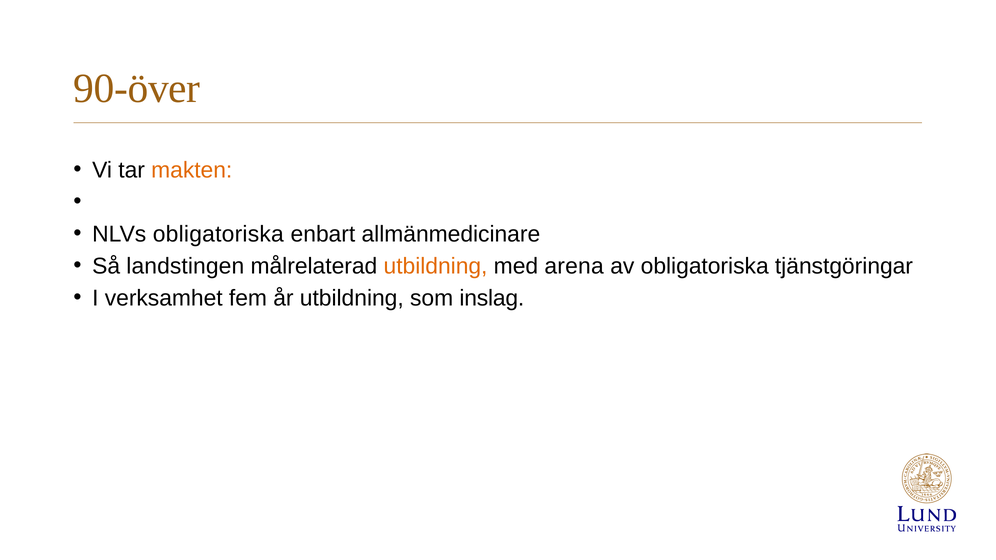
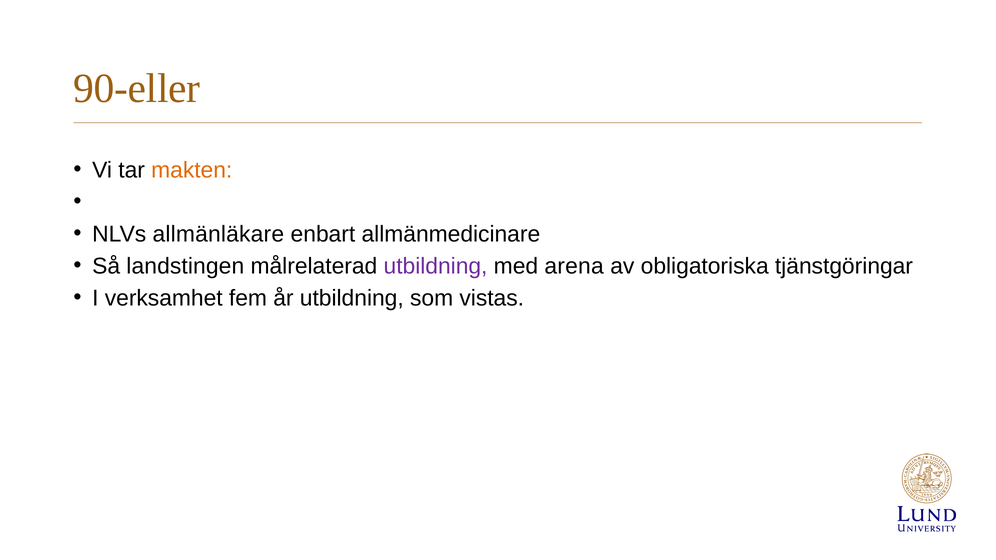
90-över: 90-över -> 90-eller (137, 89)
NLVs obligatoriska: obligatoriska -> allmänläkare (218, 234)
utbildning colour: orange -> purple (436, 266)
inslag: inslag -> vistas (492, 298)
